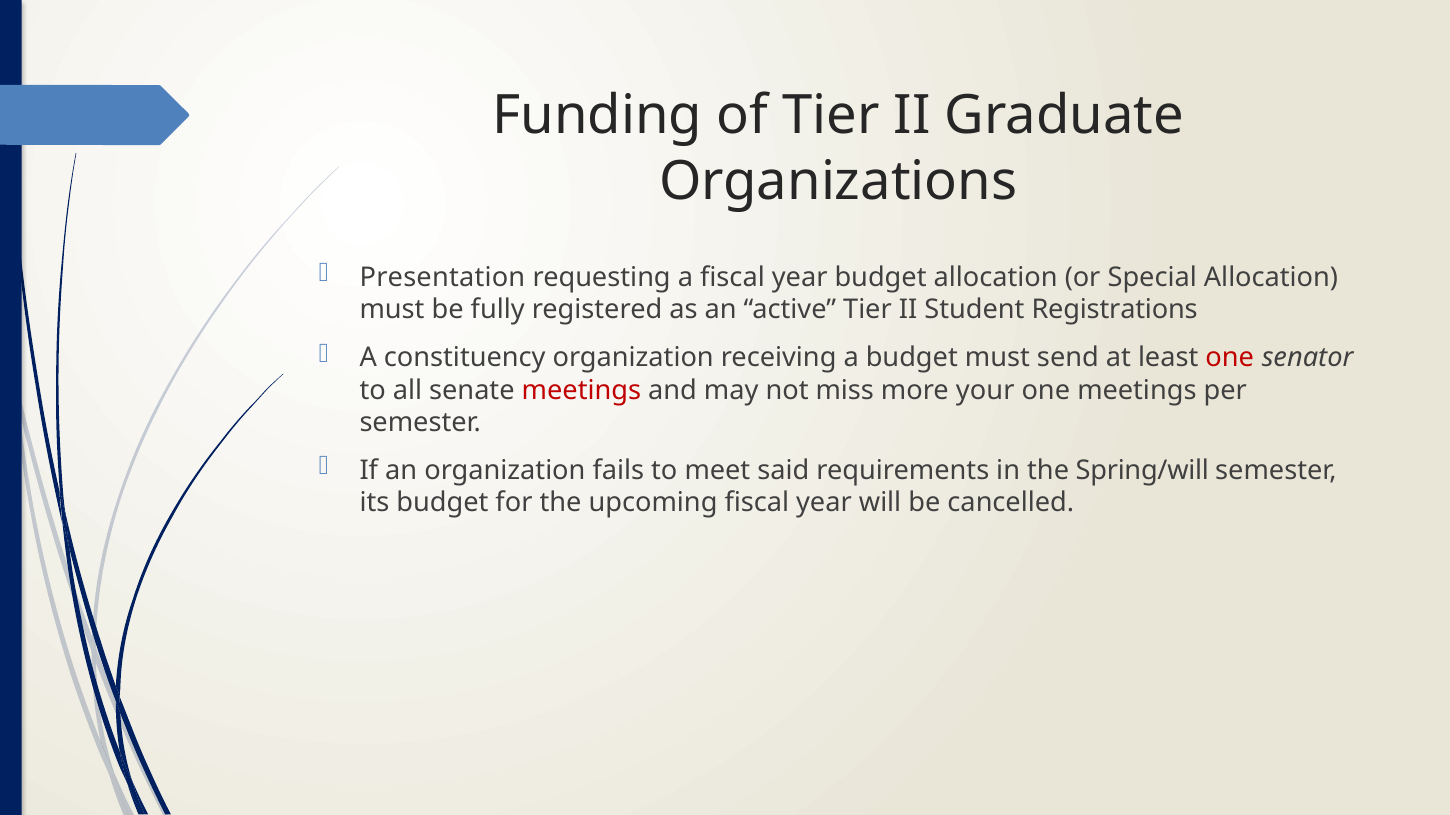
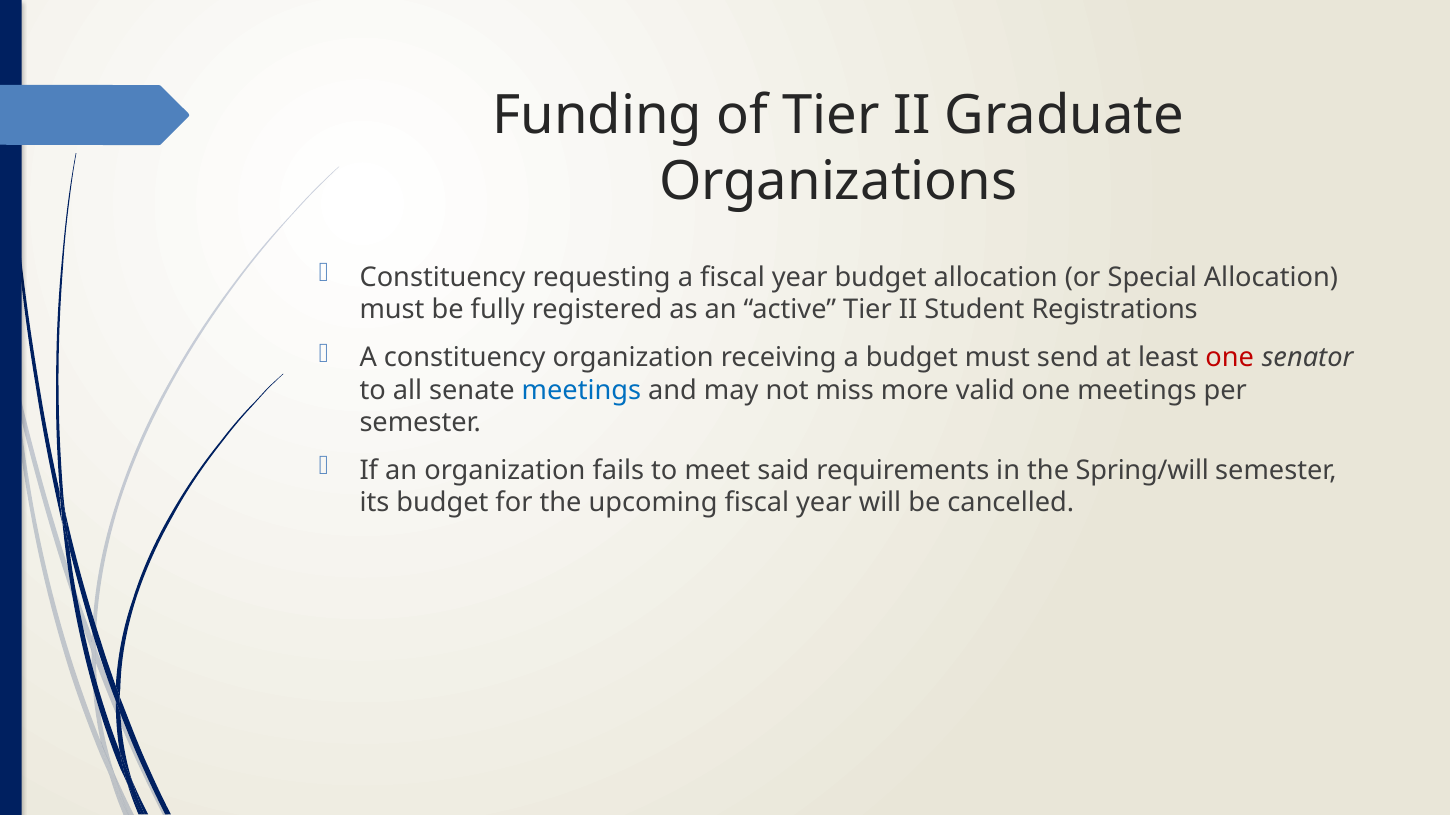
Presentation: Presentation -> Constituency (443, 277)
meetings colour: red -> blue (581, 390)
your: your -> valid (985, 390)
